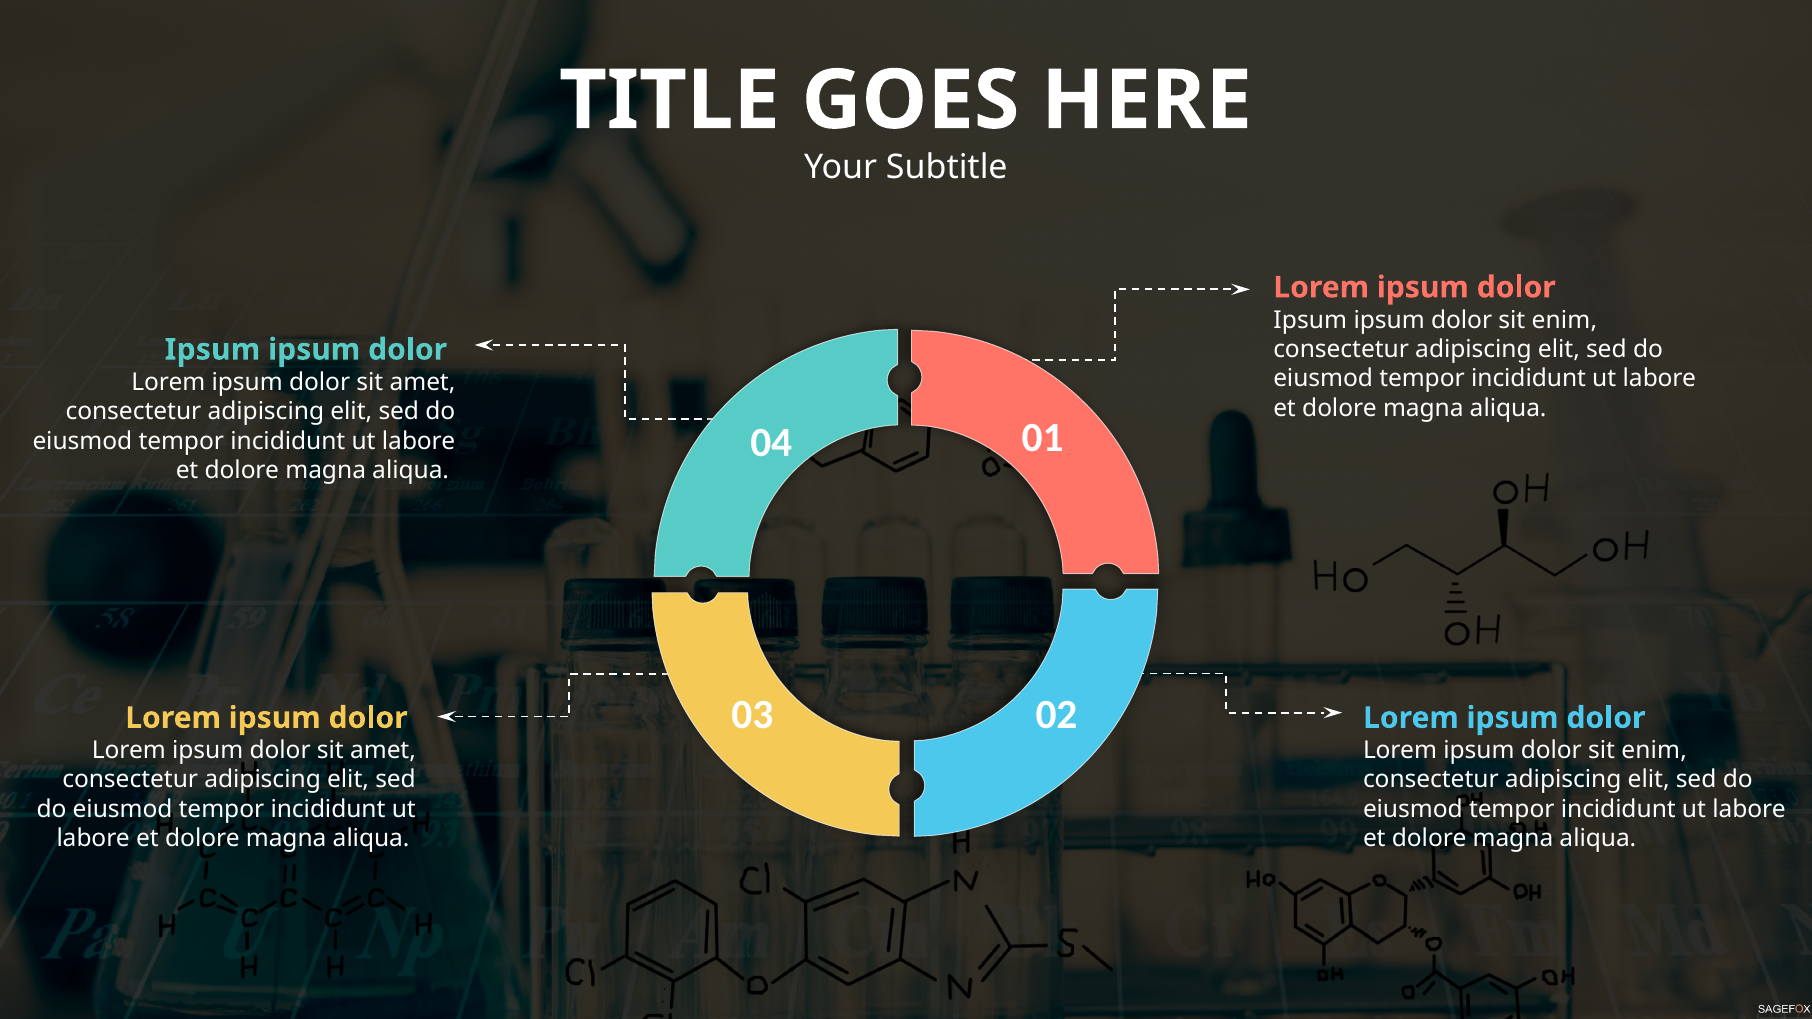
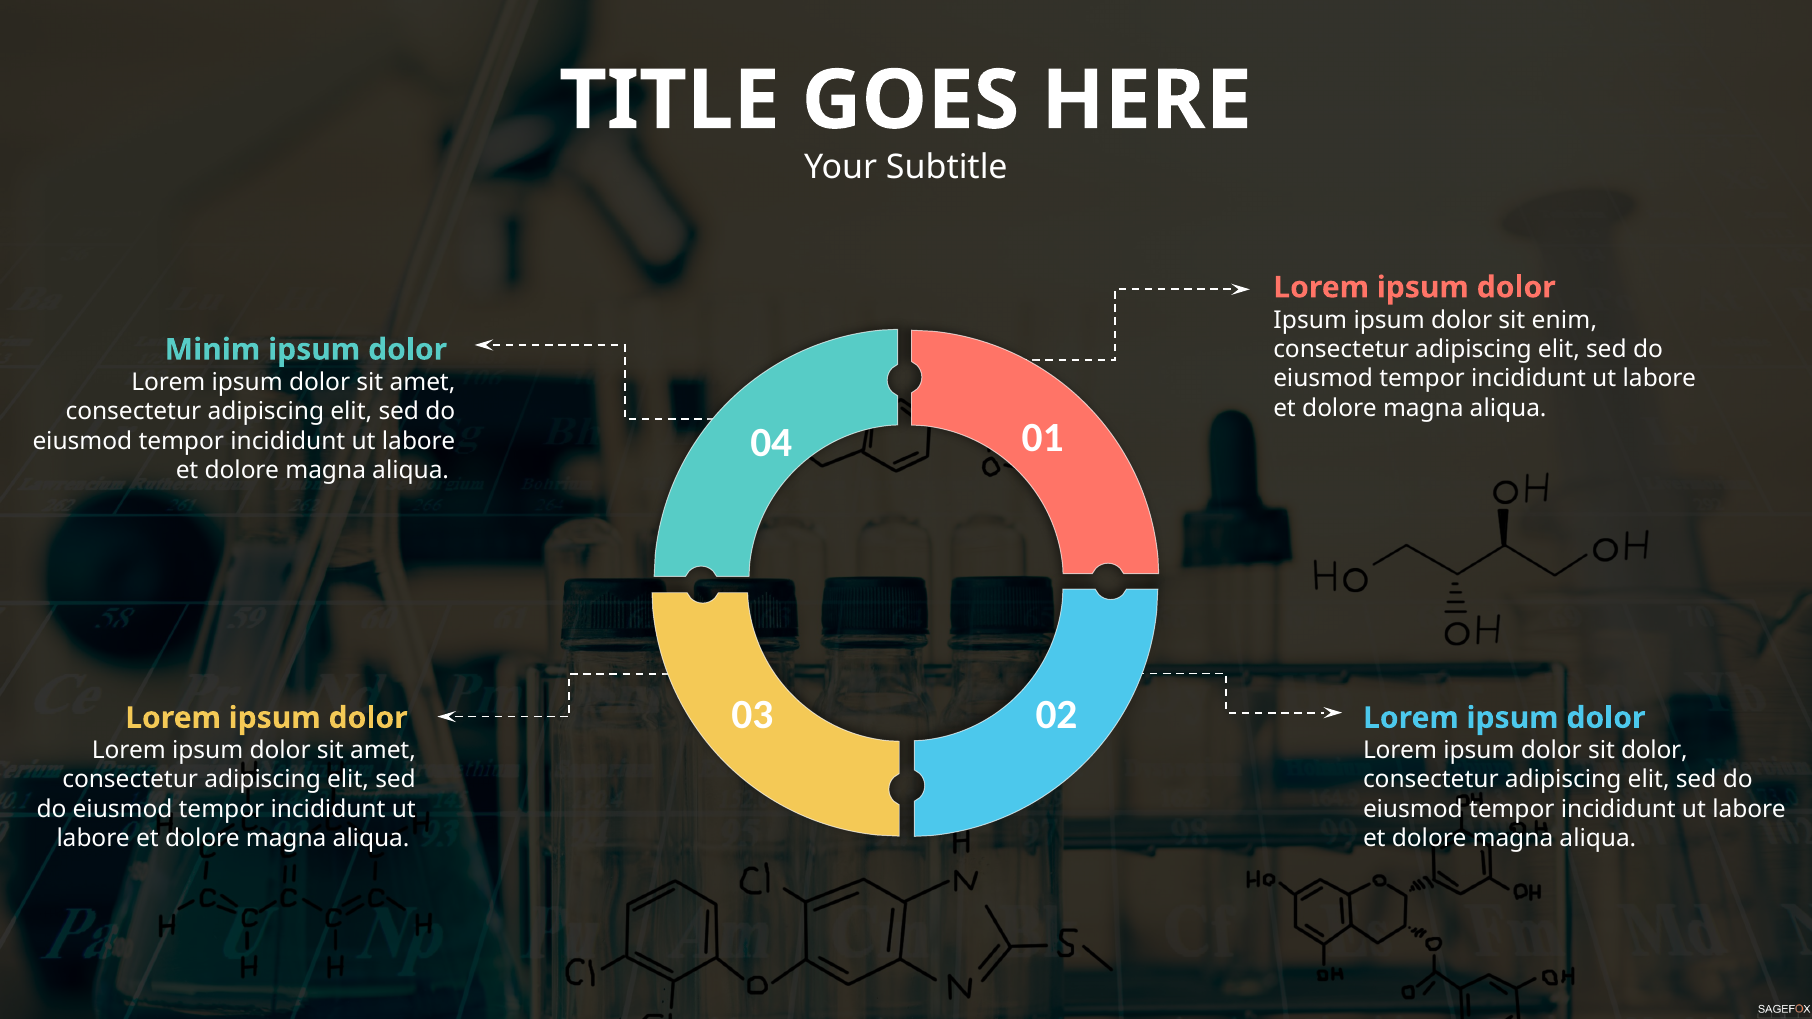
Ipsum: Ipsum -> Minim (213, 350)
enim: enim -> dolor (1654, 751)
